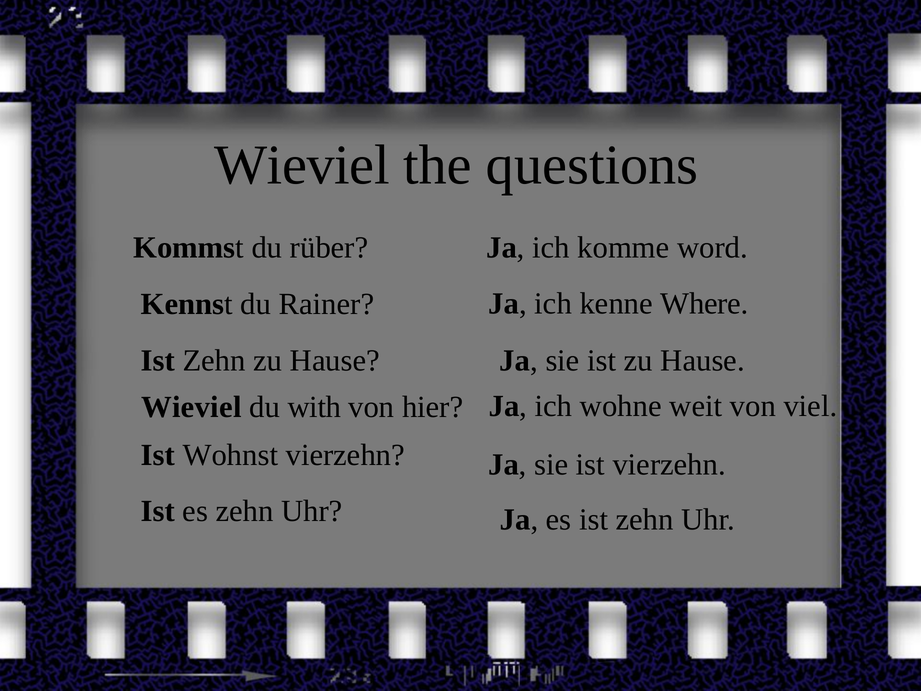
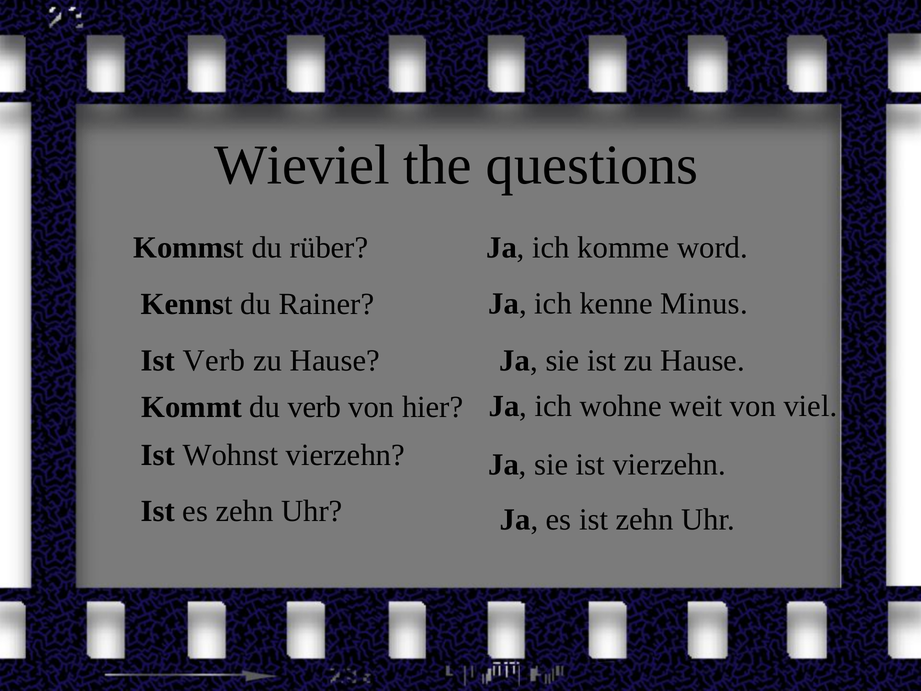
Where: Where -> Minus (704, 303)
Zehn: Zehn -> Verb (214, 360)
Wieviel: Wieviel -> Kommt (192, 407)
du with: with -> verb (314, 407)
